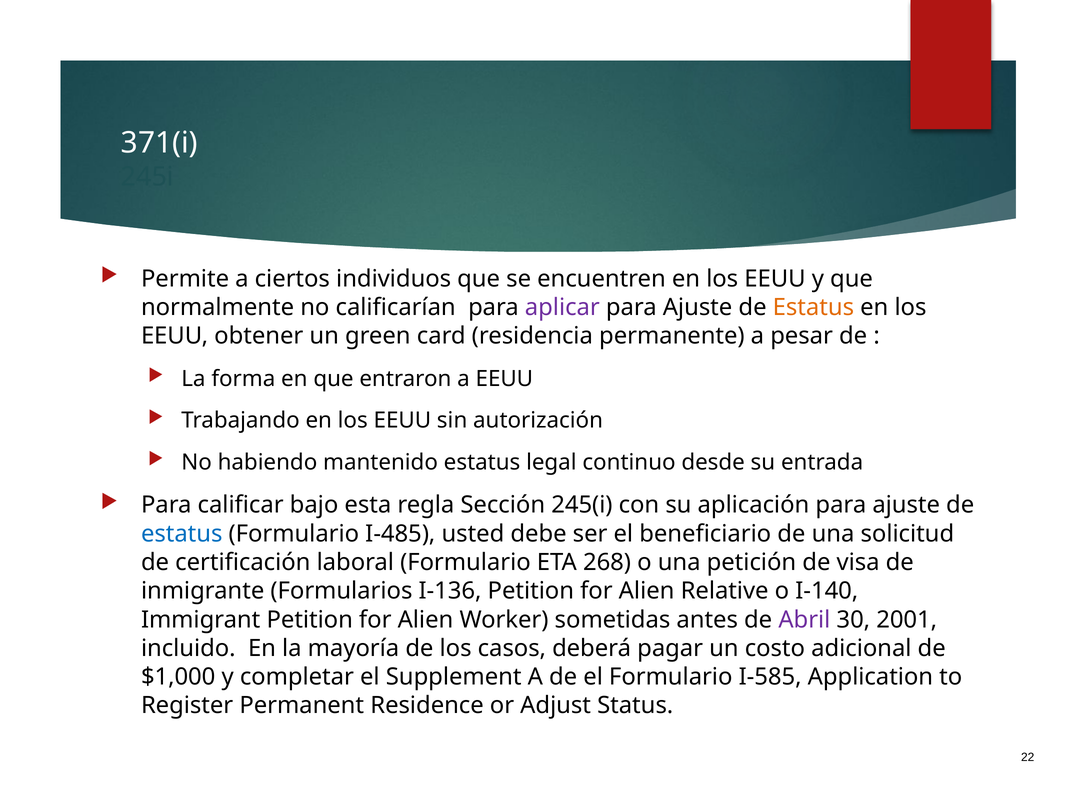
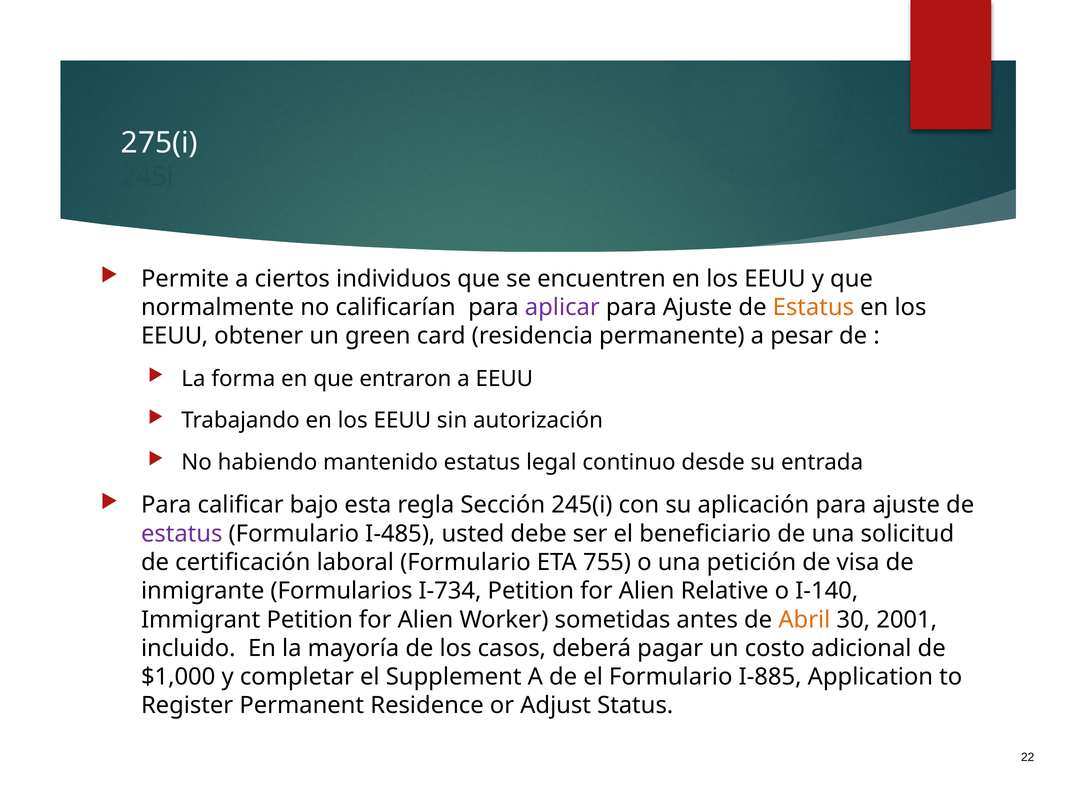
371(i: 371(i -> 275(i (159, 143)
estatus colour: blue -> purple (182, 534)
268: 268 -> 755 (607, 563)
I-136: I-136 -> I-734 (450, 591)
Abril colour: purple -> orange (804, 620)
I-585: I-585 -> I-885 (770, 677)
